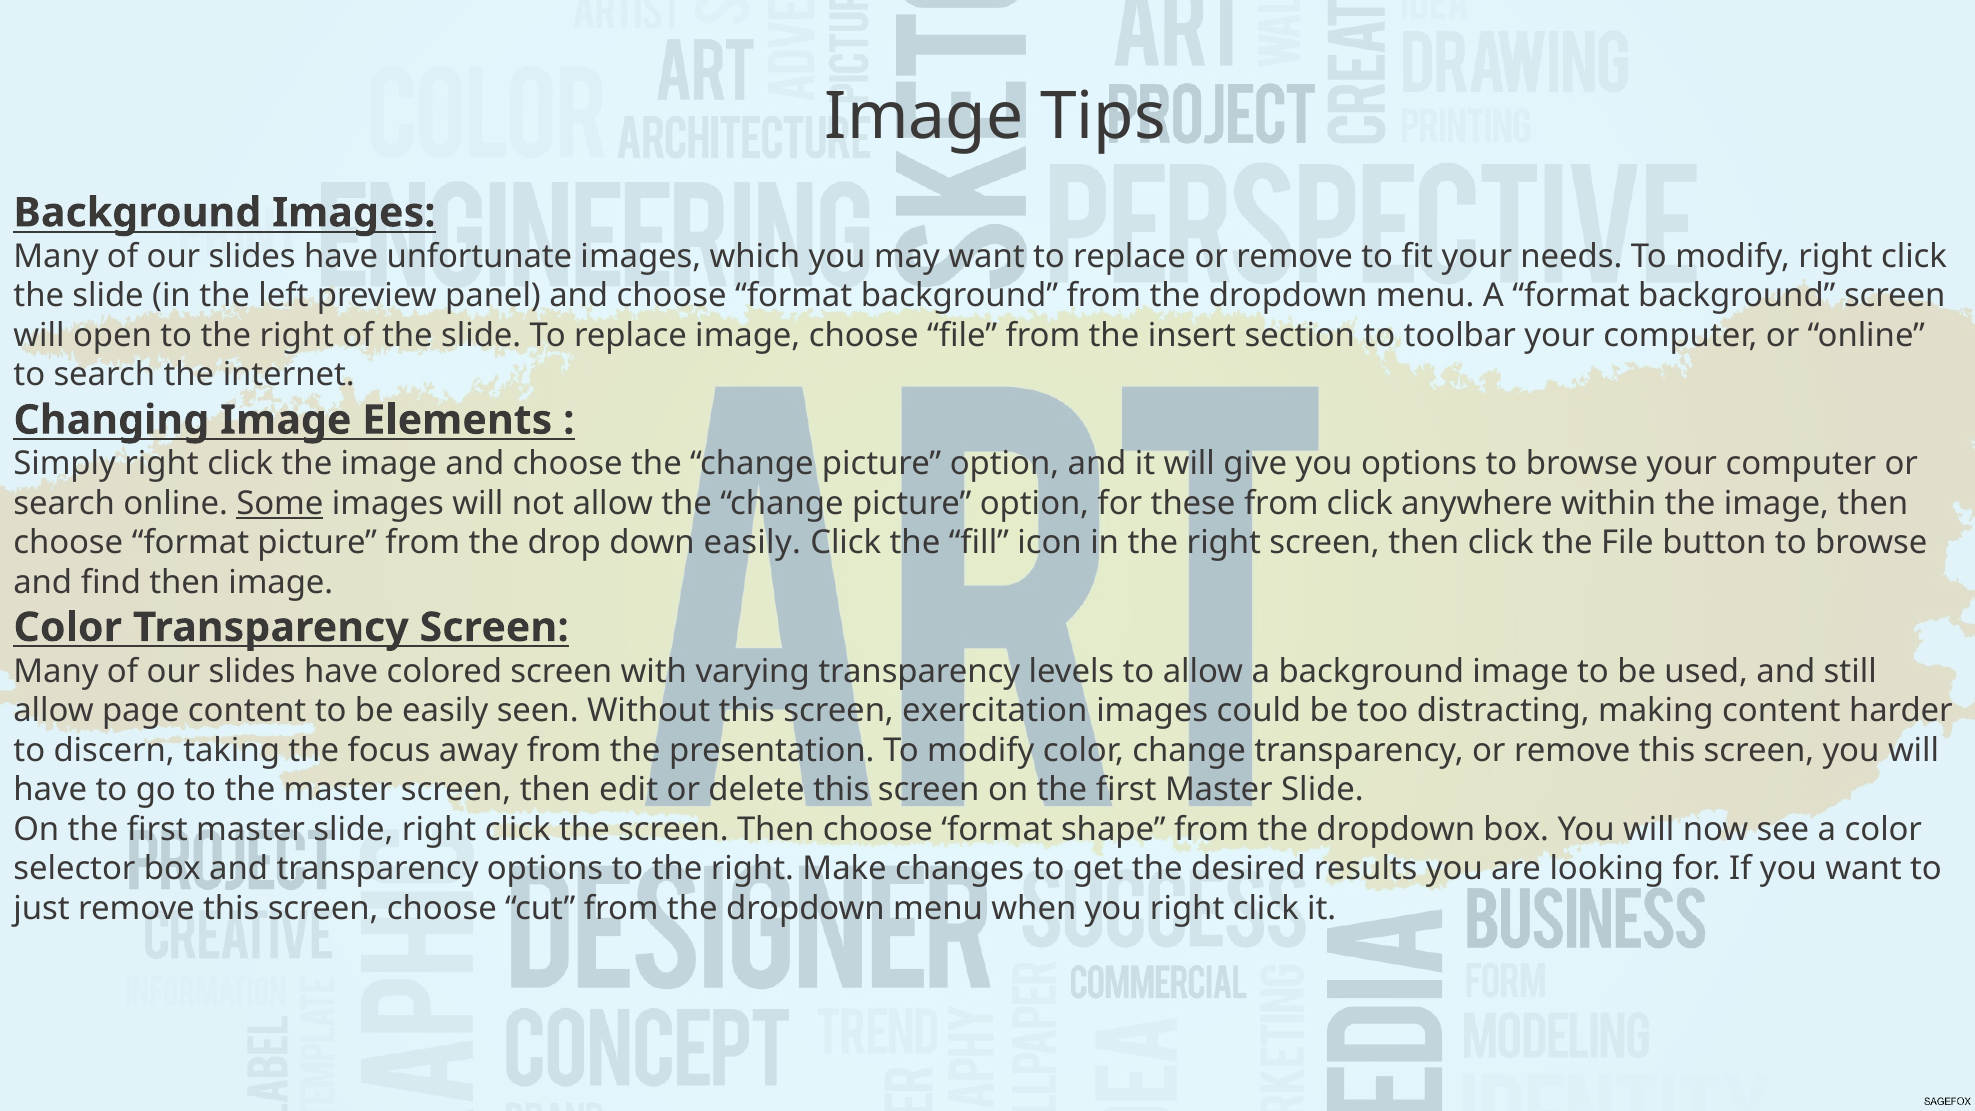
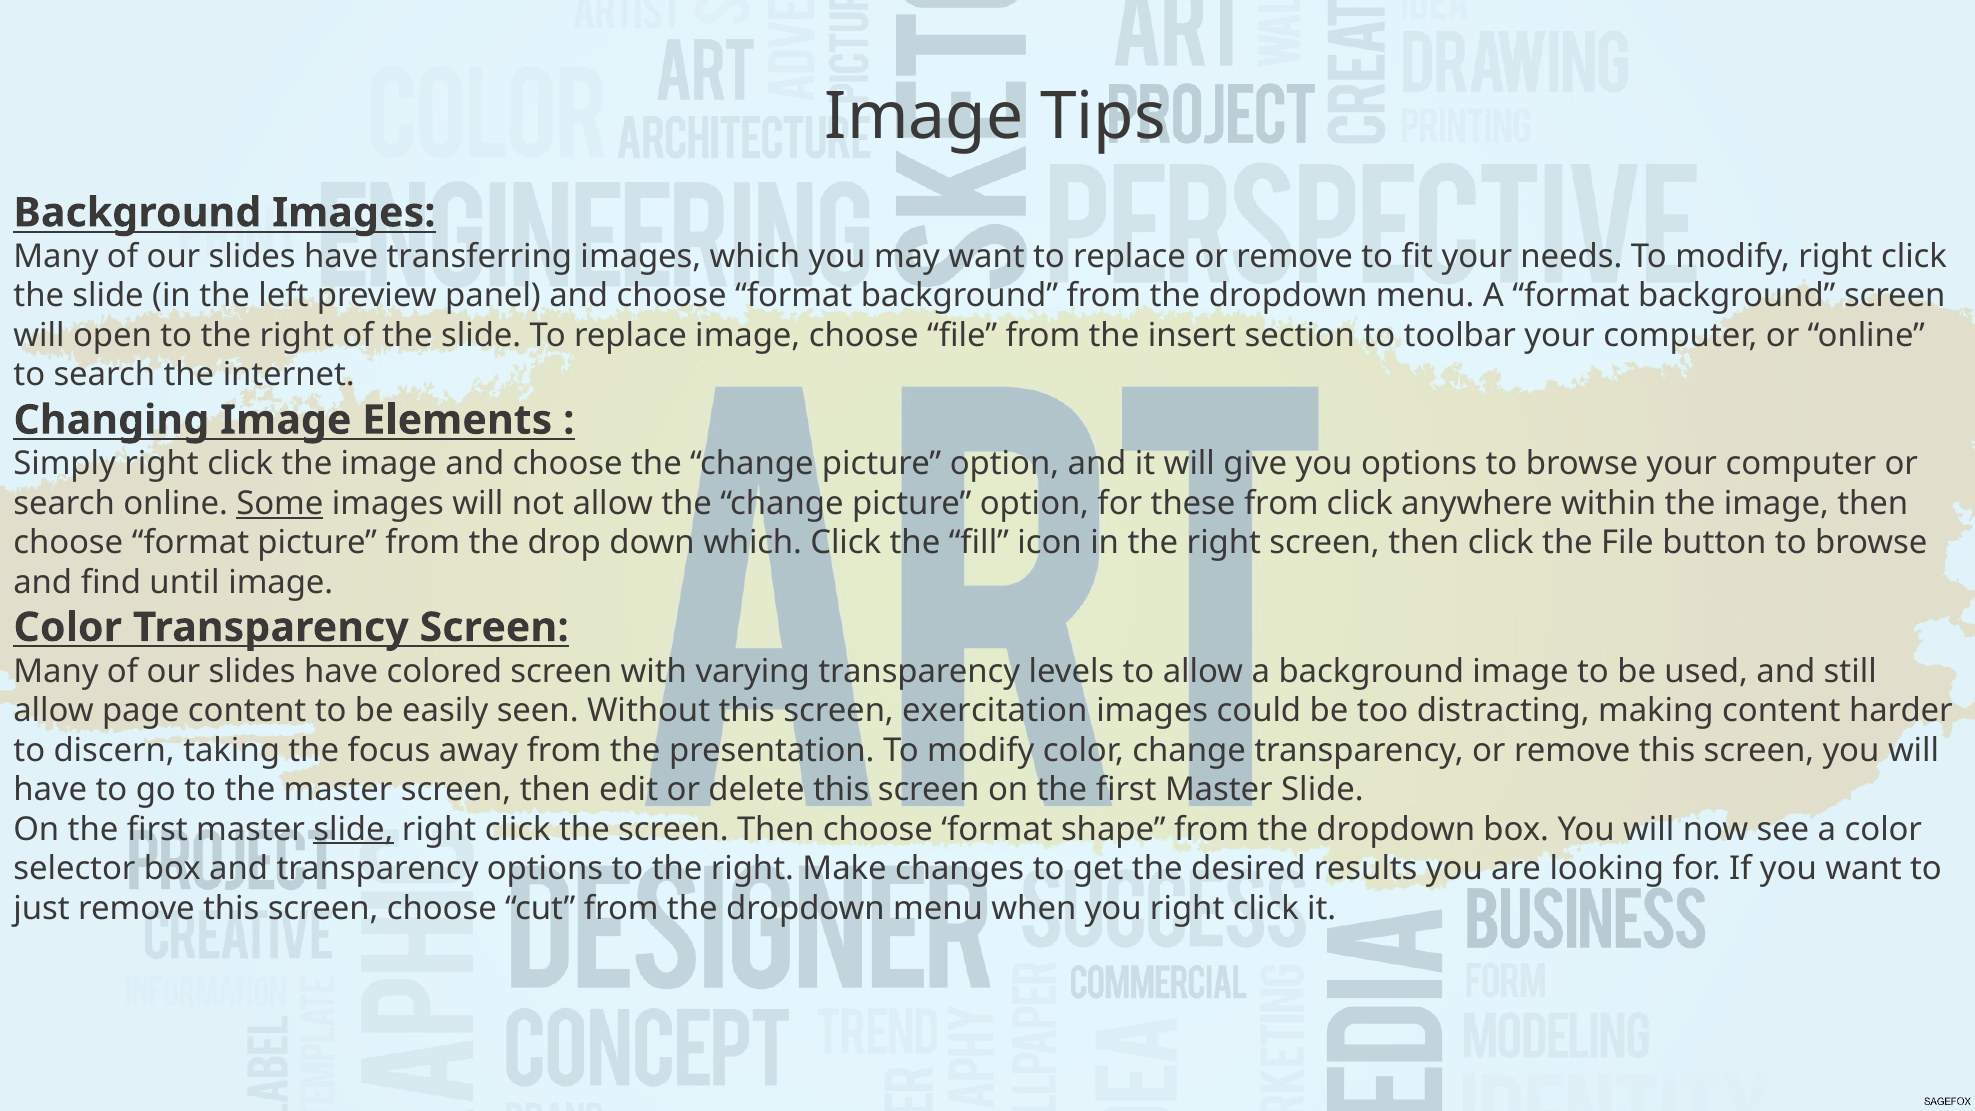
unfortunate: unfortunate -> transferring (479, 257)
down easily: easily -> which (753, 543)
find then: then -> until (185, 582)
slide underline: none -> present (353, 829)
